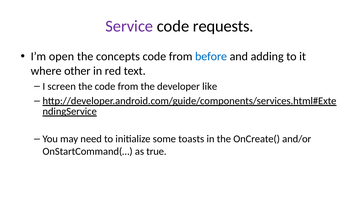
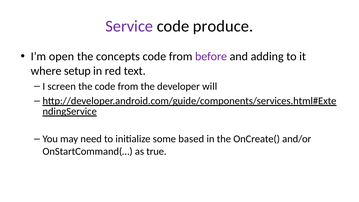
requests: requests -> produce (223, 26)
before colour: blue -> purple (211, 56)
other: other -> setup (77, 71)
like: like -> will (210, 86)
toasts: toasts -> based (191, 139)
